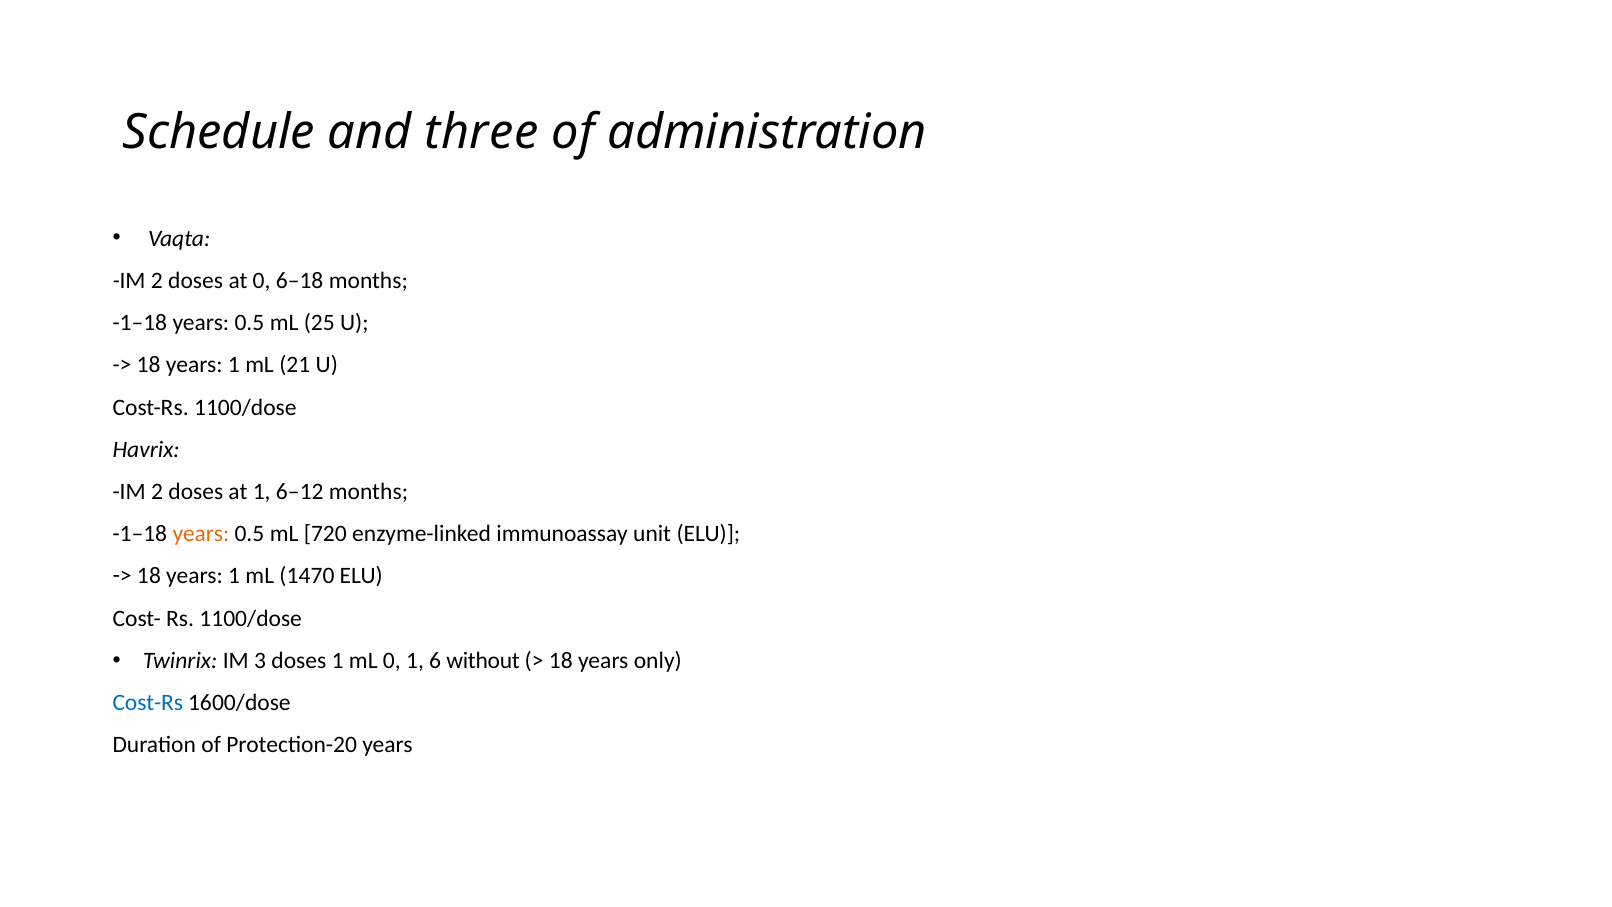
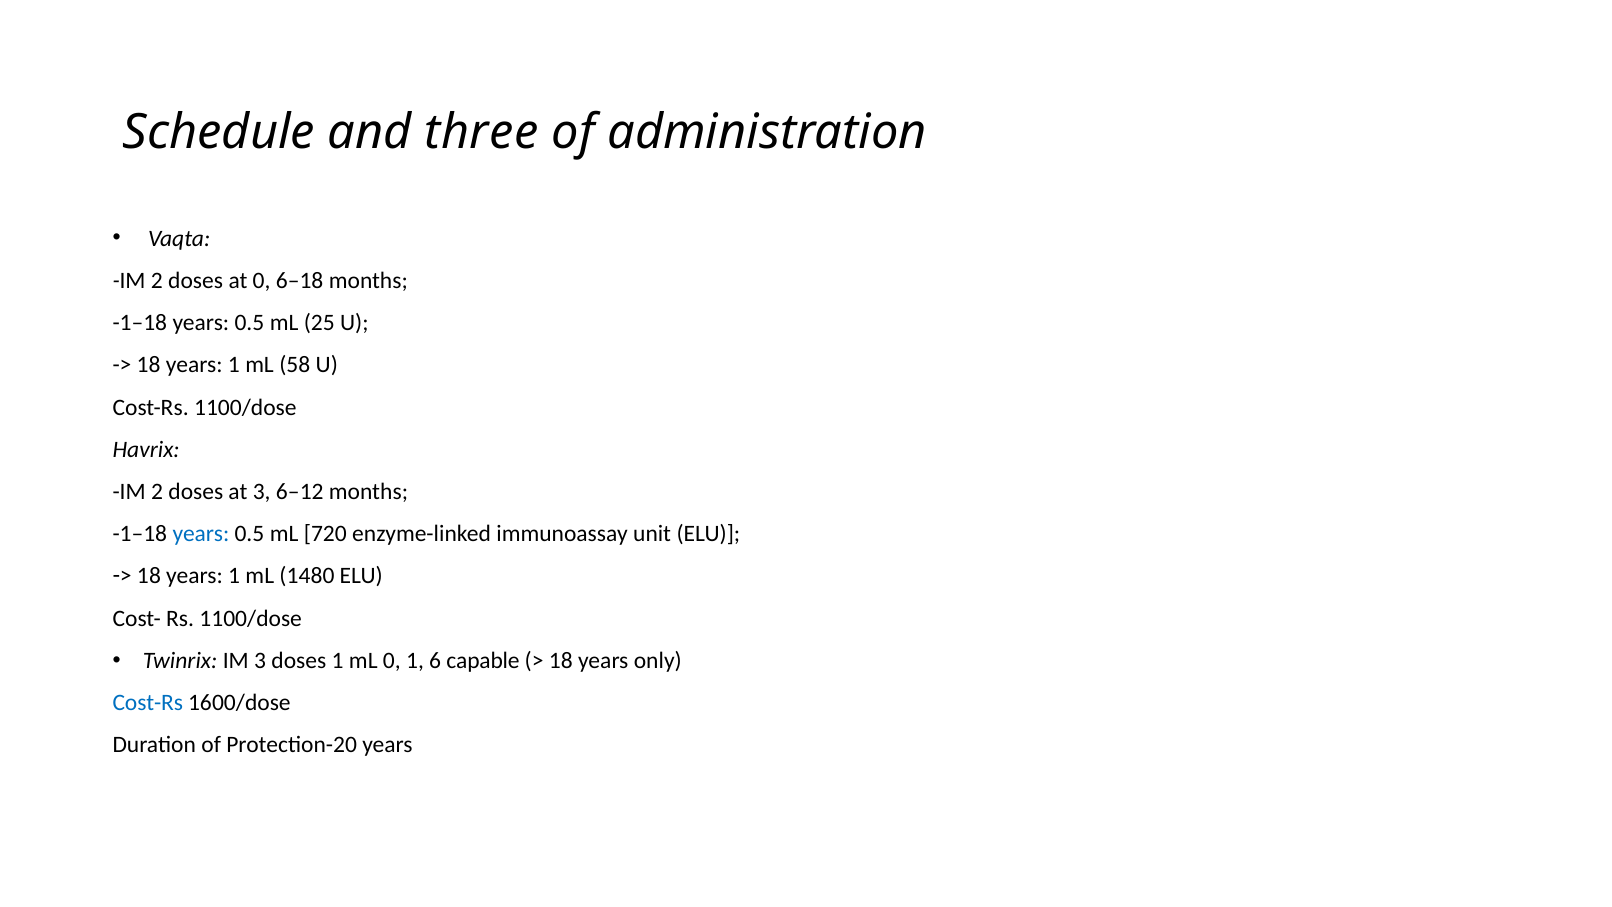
21: 21 -> 58 (295, 365)
at 1: 1 -> 3 (262, 492)
years colour: orange -> blue (201, 534)
1470: 1470 -> 1480 (307, 576)
without: without -> capable (483, 660)
